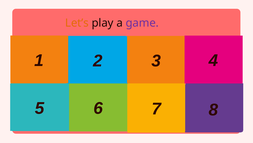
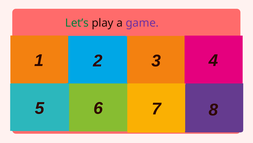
Let’s colour: orange -> green (77, 23)
